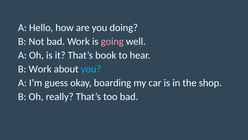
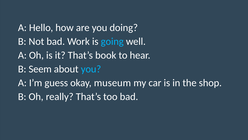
going colour: pink -> light blue (112, 41)
B Work: Work -> Seem (40, 69)
boarding: boarding -> museum (112, 83)
